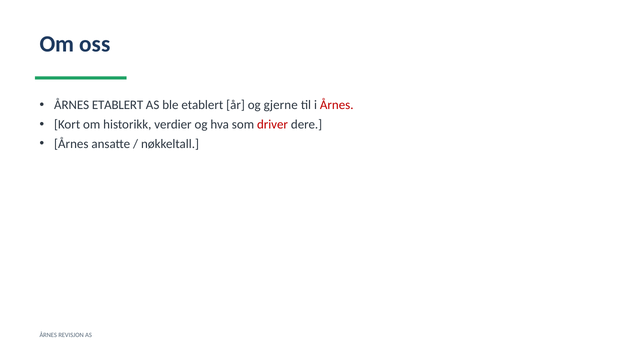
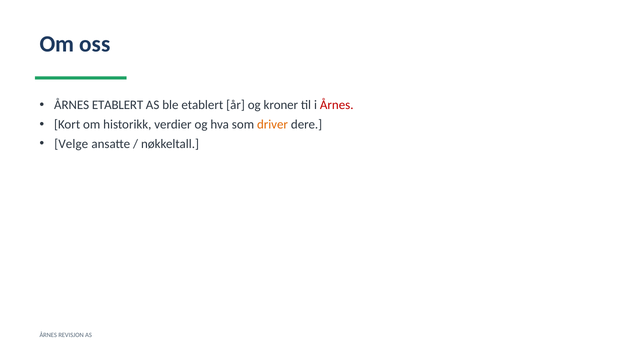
gjerne: gjerne -> kroner (281, 105)
driver colour: red -> orange (273, 125)
Årnes: Årnes -> Velge (71, 144)
